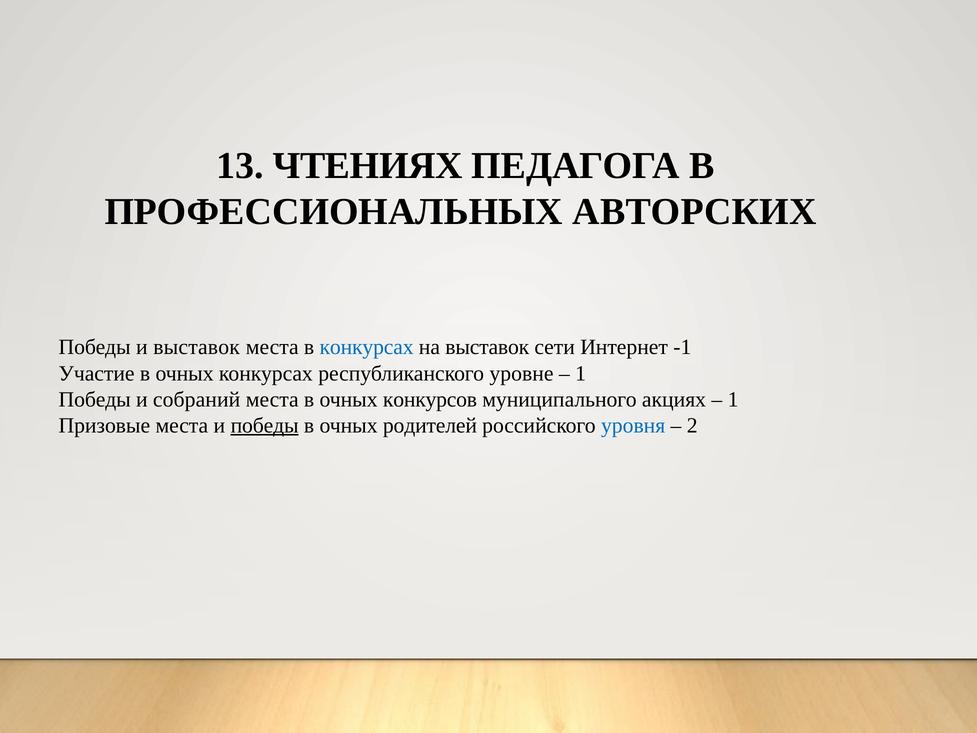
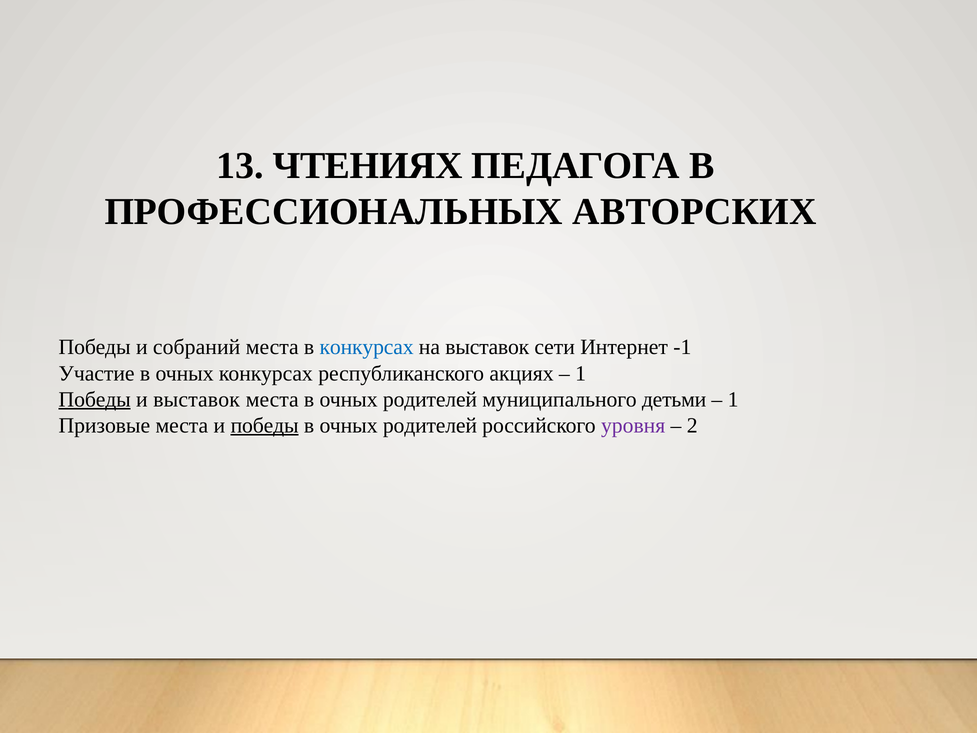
и выставок: выставок -> собраний (197, 347)
уровне: уровне -> акциях (522, 373)
Победы underline: none -> present (95, 399)
и собраний: собраний -> выставок (197, 399)
места в очных конкурсов: конкурсов -> родителей (430, 399)
акциях: акциях -> детьми (674, 399)
уровня colour: blue -> purple (633, 425)
